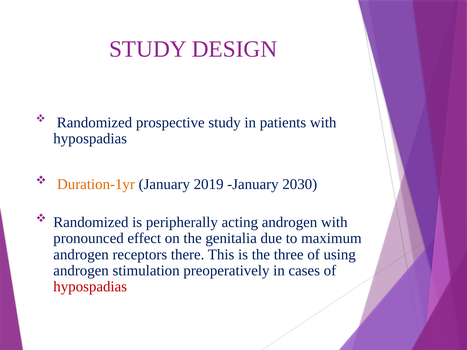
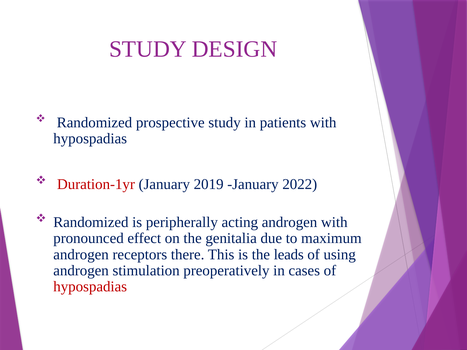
Duration-1yr colour: orange -> red (96, 184)
2030: 2030 -> 2022 (300, 184)
three: three -> leads (289, 255)
